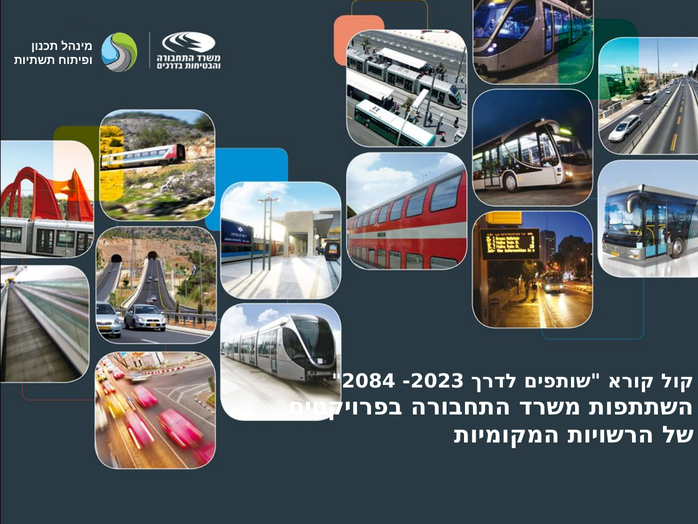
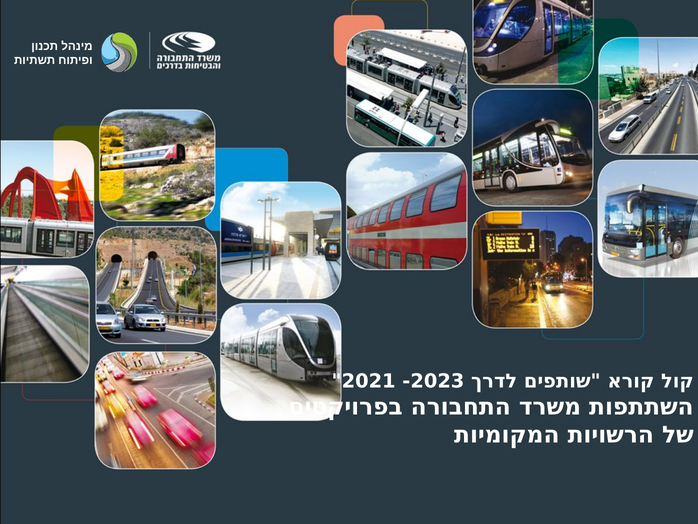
2084: 2084 -> 2021 (369, 381)
